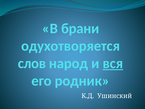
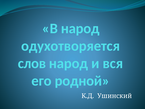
В брани: брани -> народ (80, 28)
вся underline: present -> none (113, 63)
родник: родник -> родной (82, 81)
